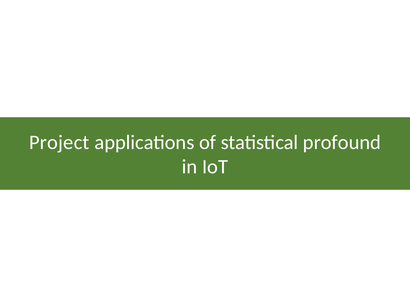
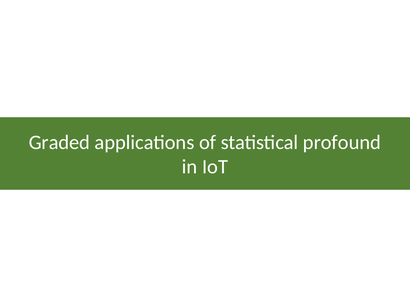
Project: Project -> Graded (59, 143)
